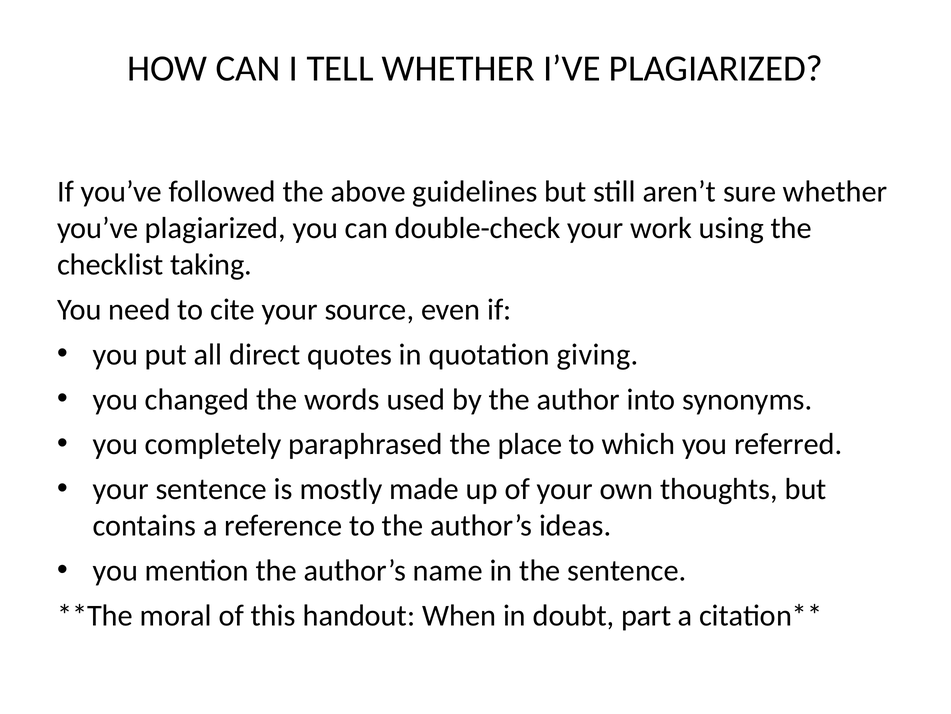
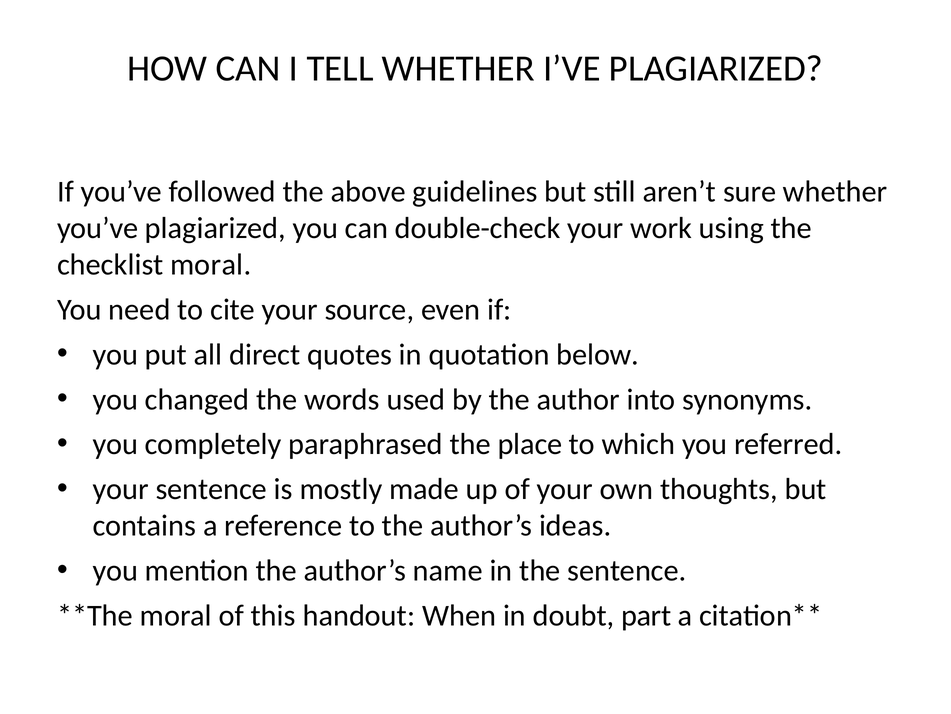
checklist taking: taking -> moral (211, 264)
giving: giving -> below (598, 354)
